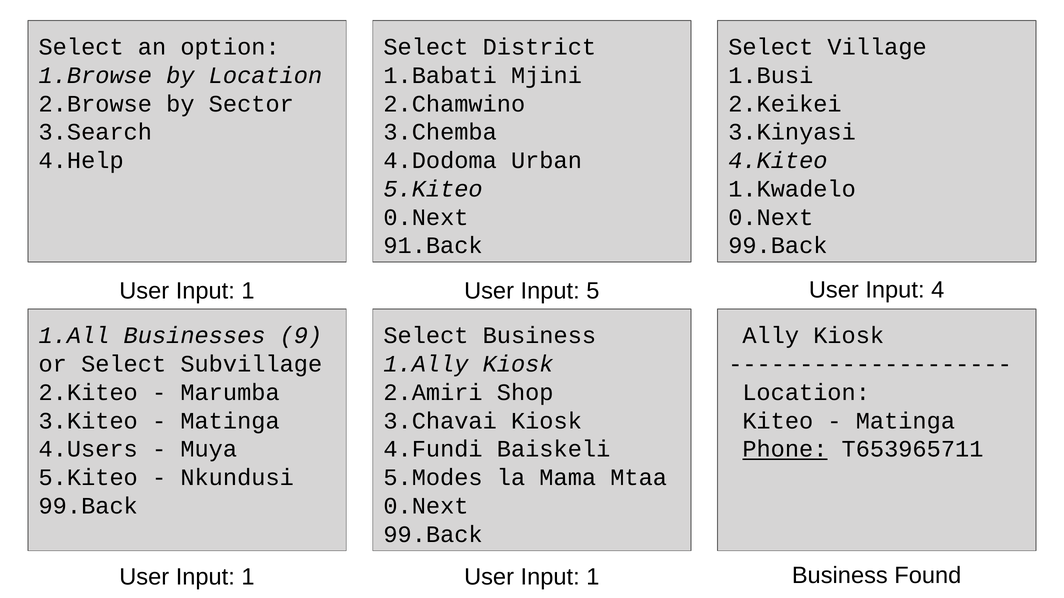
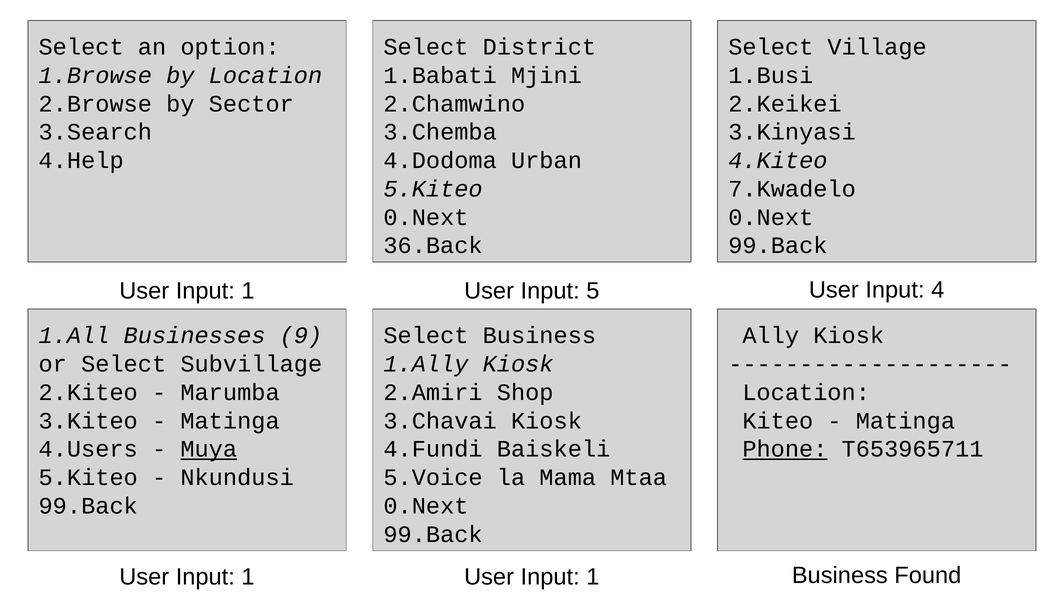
1.Kwadelo: 1.Kwadelo -> 7.Kwadelo (792, 189)
91.Back: 91.Back -> 36.Back (433, 246)
Muya underline: none -> present (209, 449)
5.Modes: 5.Modes -> 5.Voice (433, 478)
